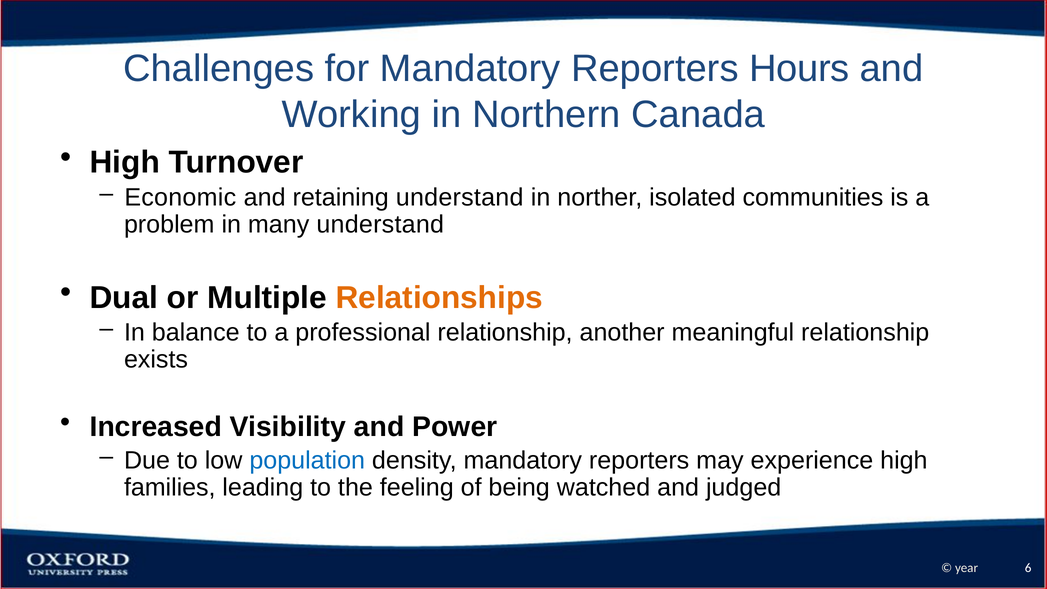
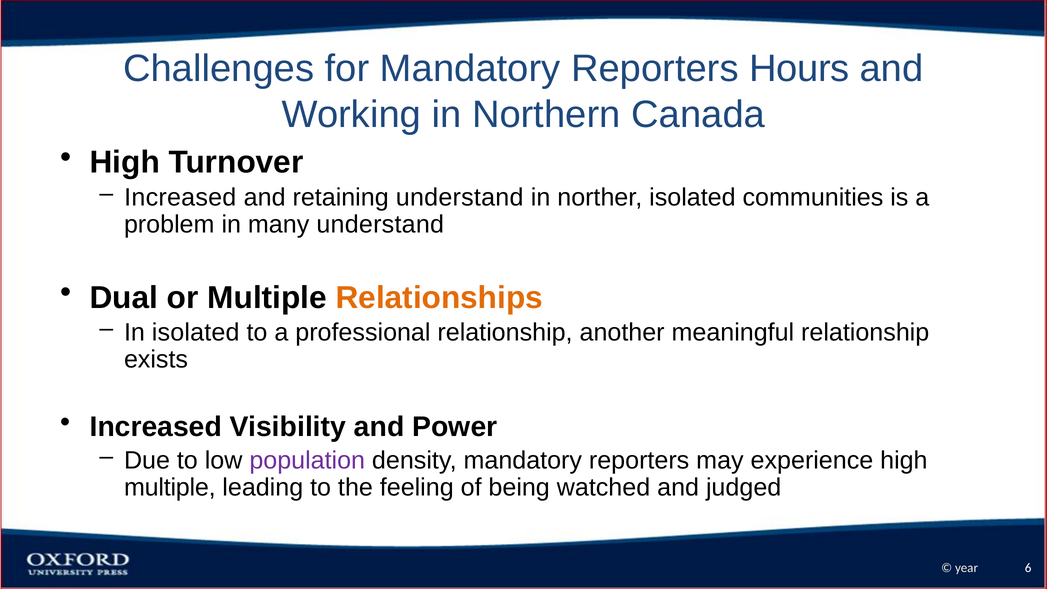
Economic: Economic -> Increased (180, 197)
In balance: balance -> isolated (196, 332)
population colour: blue -> purple (307, 460)
families: families -> multiple (170, 487)
